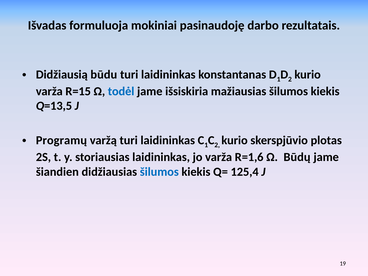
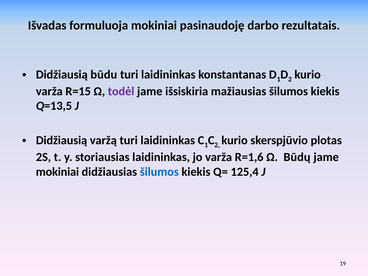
todėl colour: blue -> purple (121, 91)
Programų: Programų -> Didžiausią (62, 140)
šiandien: šiandien -> mokiniai (57, 172)
